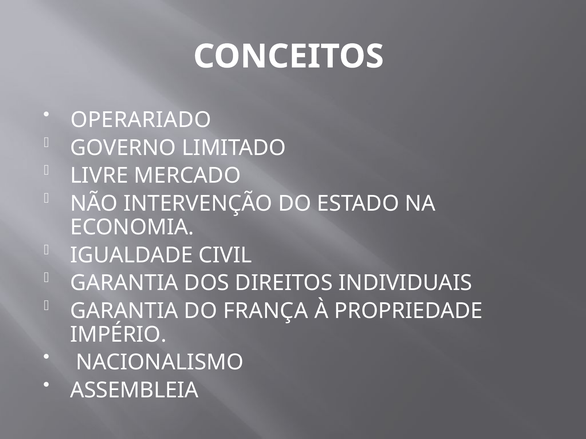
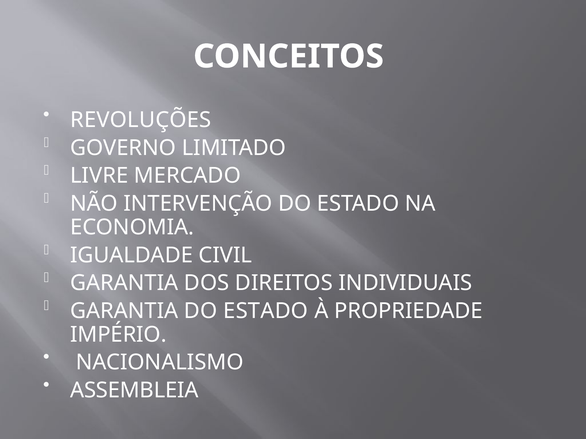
OPERARIADO: OPERARIADO -> REVOLUÇÕES (141, 120)
GARANTIA DO FRANÇA: FRANÇA -> ESTADO (266, 311)
